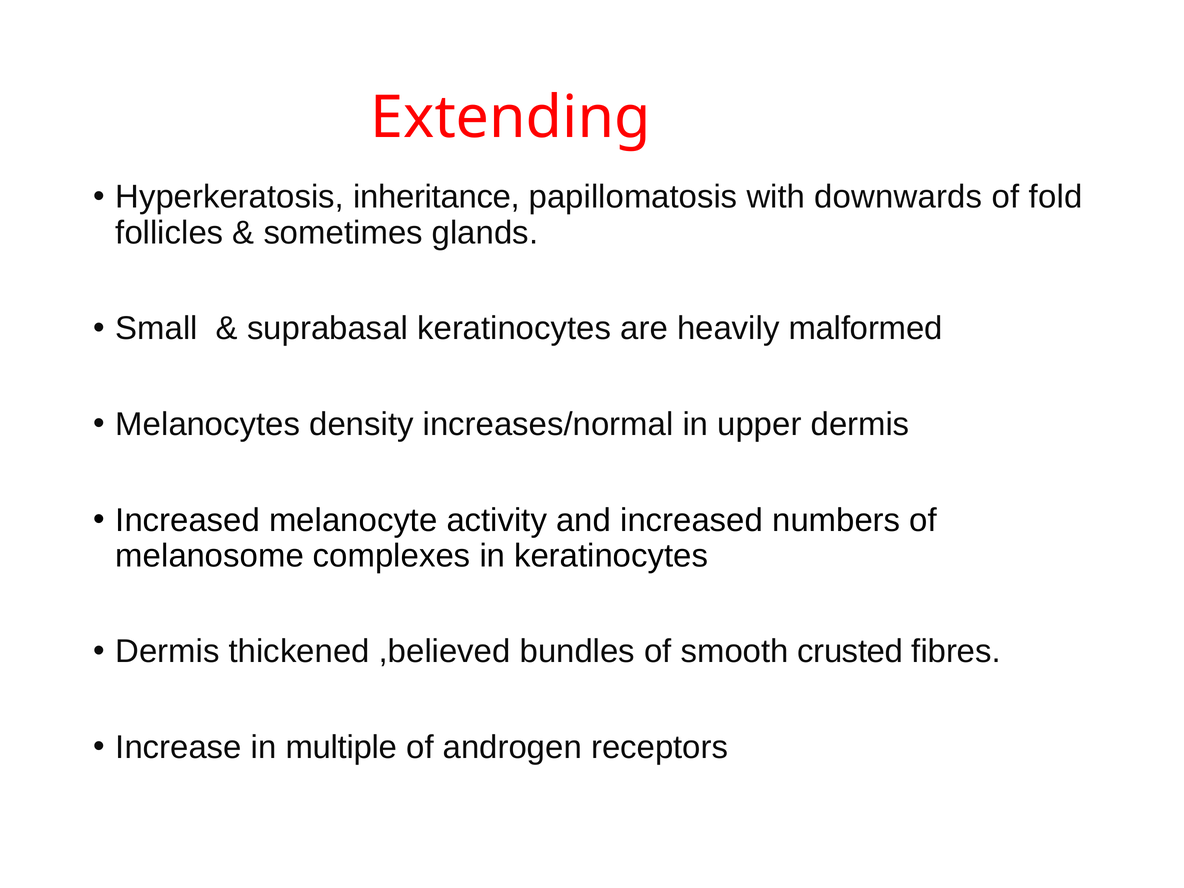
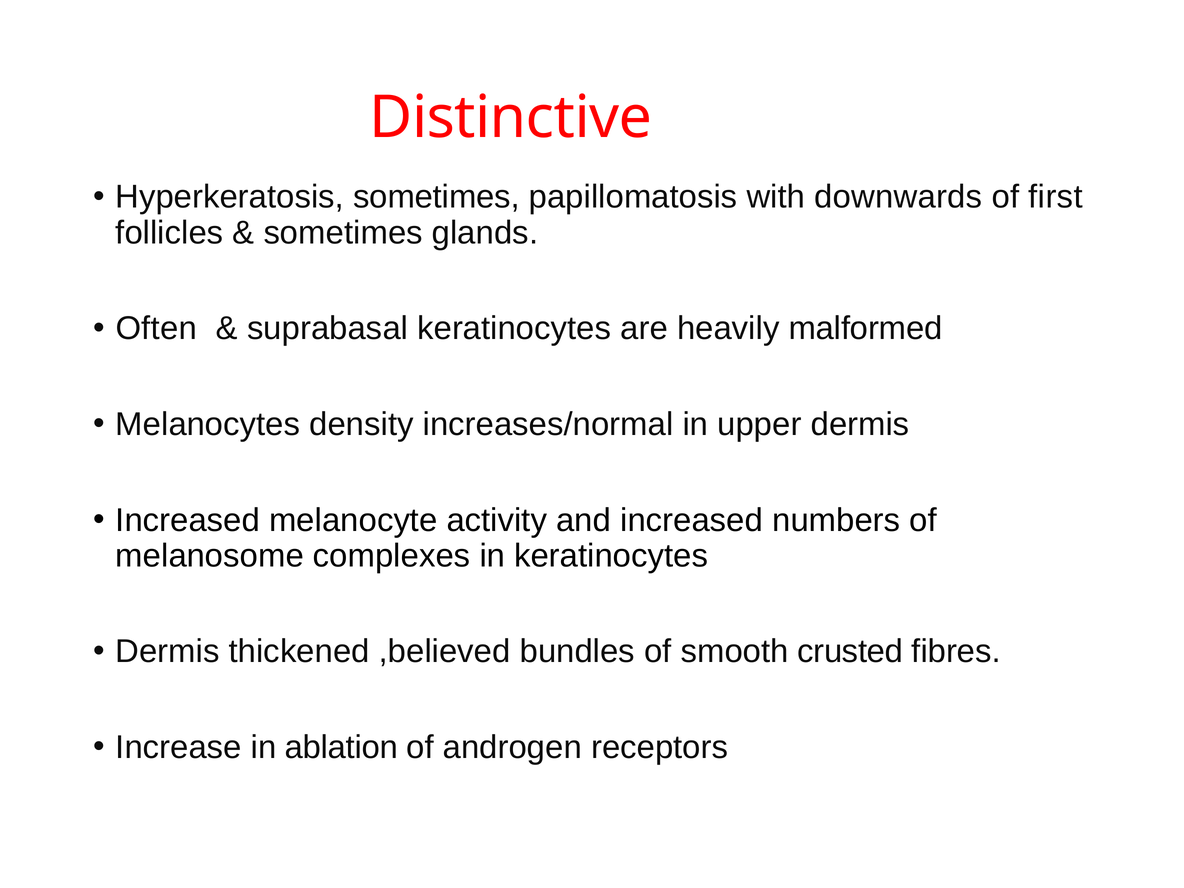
Extending: Extending -> Distinctive (511, 118)
Hyperkeratosis inheritance: inheritance -> sometimes (437, 197)
fold: fold -> first (1056, 197)
Small: Small -> Often (156, 329)
multiple: multiple -> ablation (341, 747)
